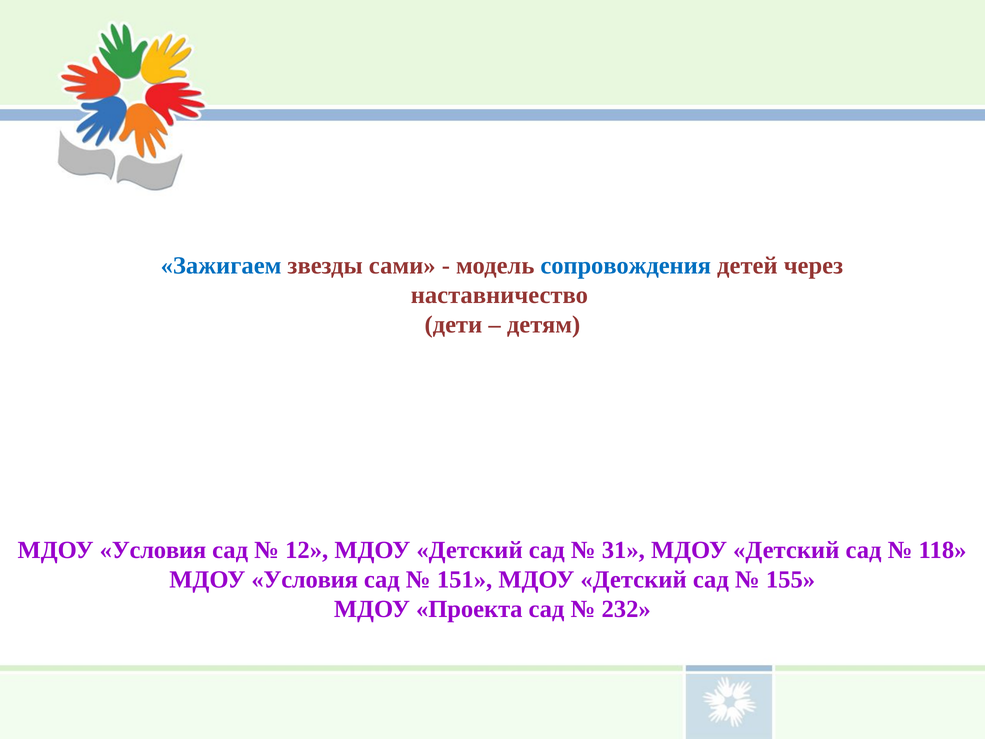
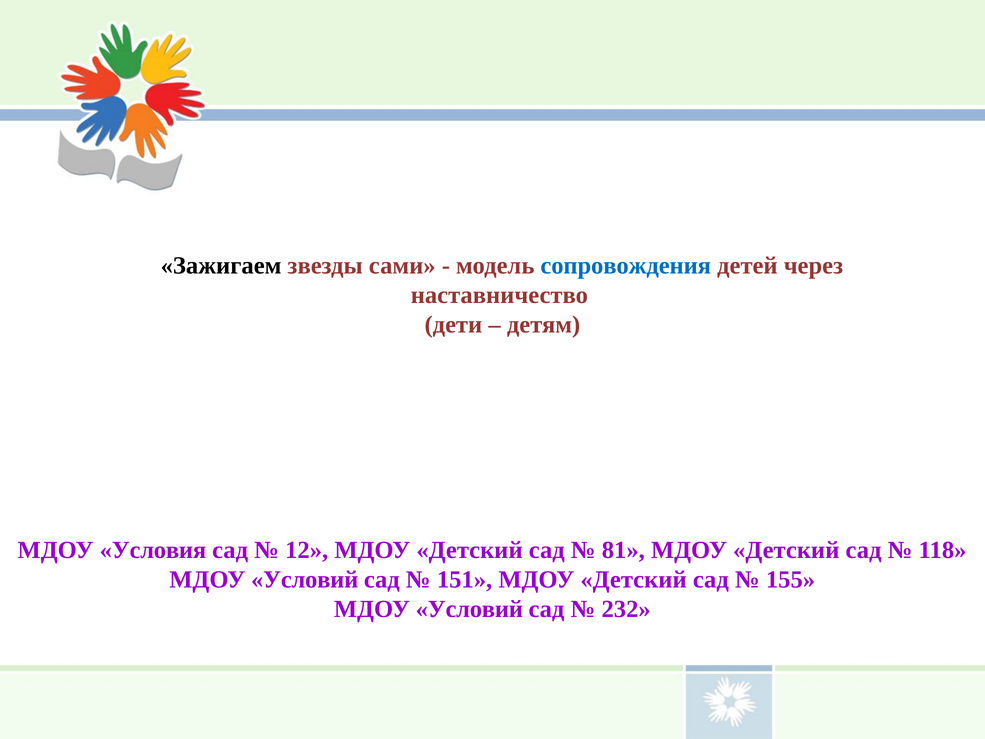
Зажигаем colour: blue -> black (221, 266)
31: 31 -> 81 (623, 550)
Условия: Условия -> Условий (305, 579)
Проекта: Проекта -> Условий (469, 609)
